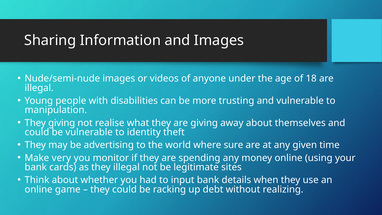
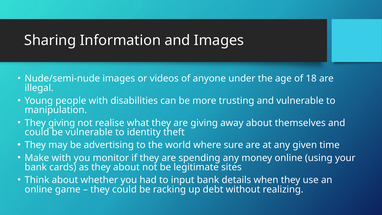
Make very: very -> with (61, 158)
they illegal: illegal -> about (126, 167)
